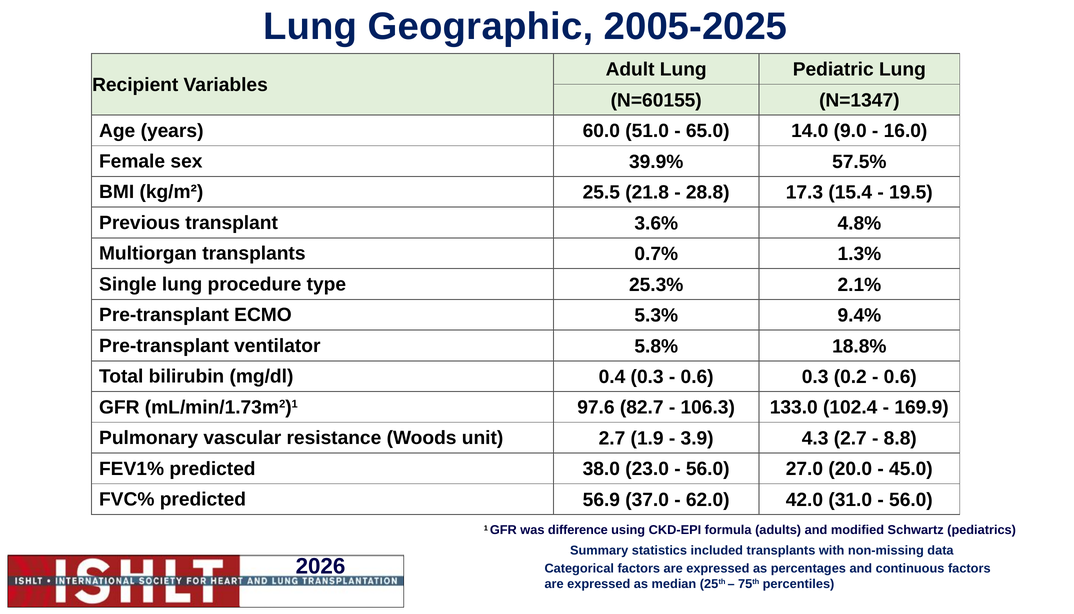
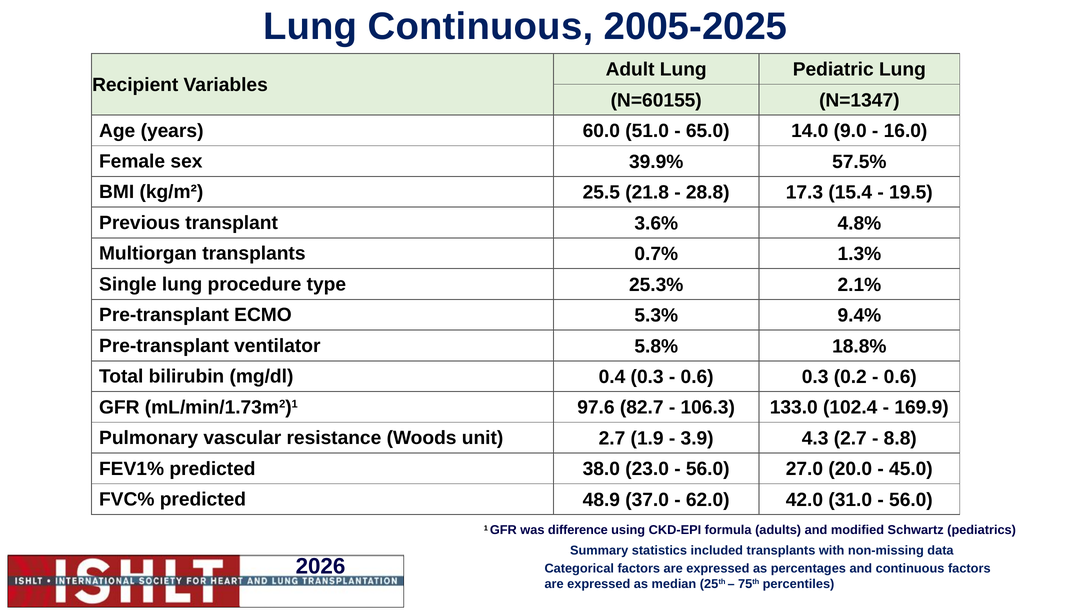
Lung Geographic: Geographic -> Continuous (480, 26)
56.9: 56.9 -> 48.9 (601, 500)
